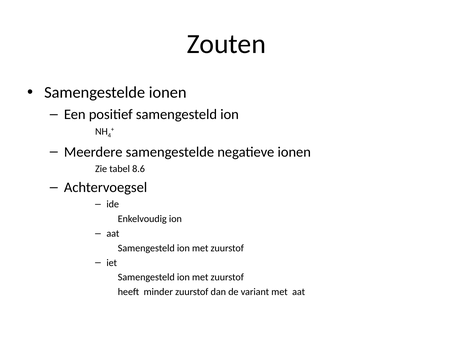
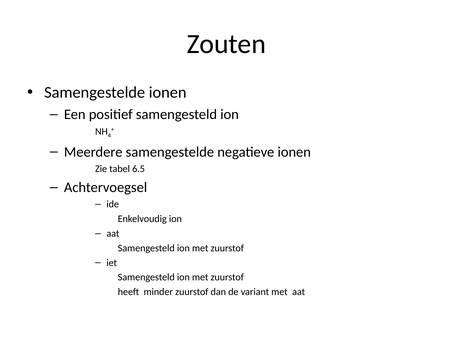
8.6: 8.6 -> 6.5 (139, 169)
